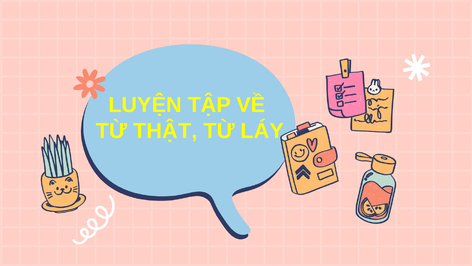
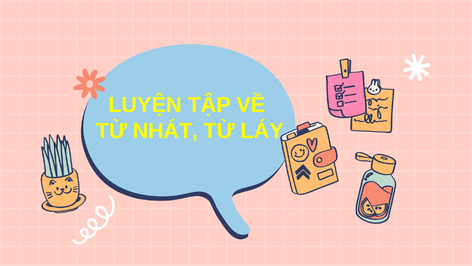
THẬT: THẬT -> NHÁT (165, 131)
